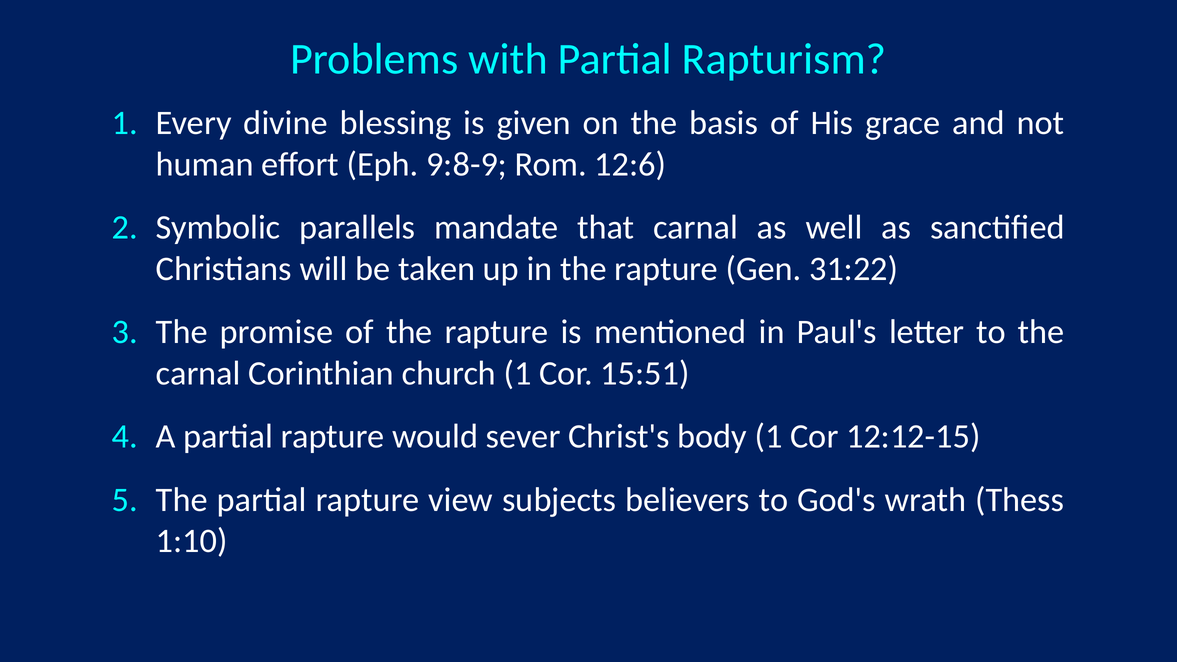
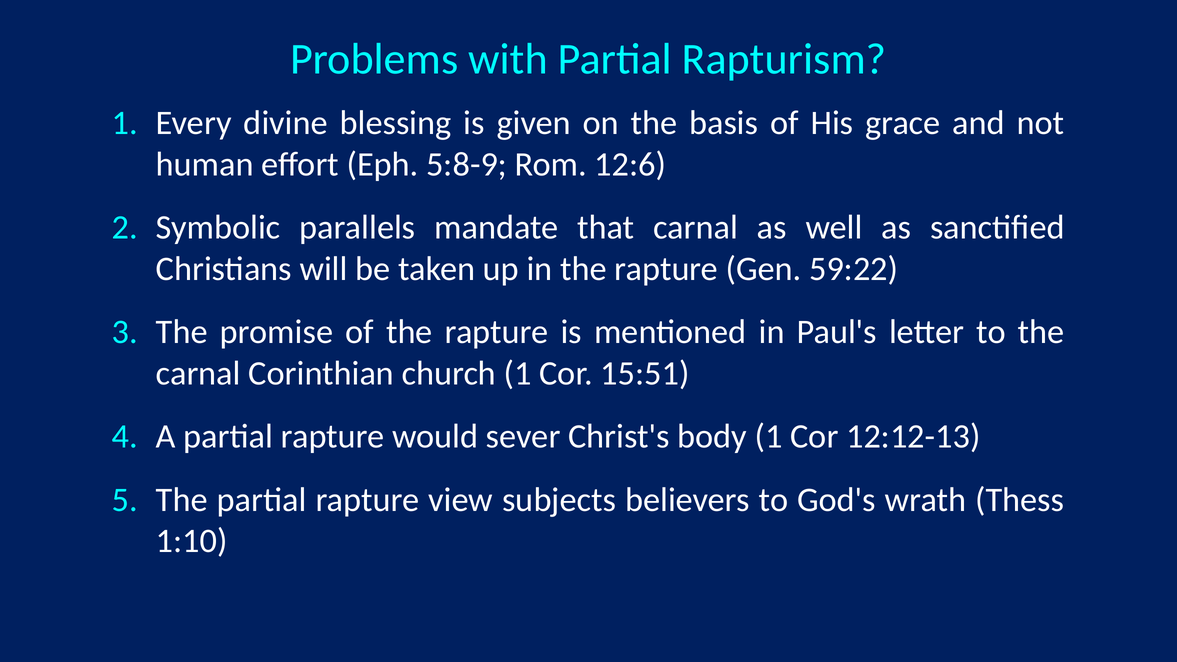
9:8-9: 9:8-9 -> 5:8-9 (467, 164)
31:22: 31:22 -> 59:22 (854, 269)
12:12-15: 12:12-15 -> 12:12-13 (913, 437)
